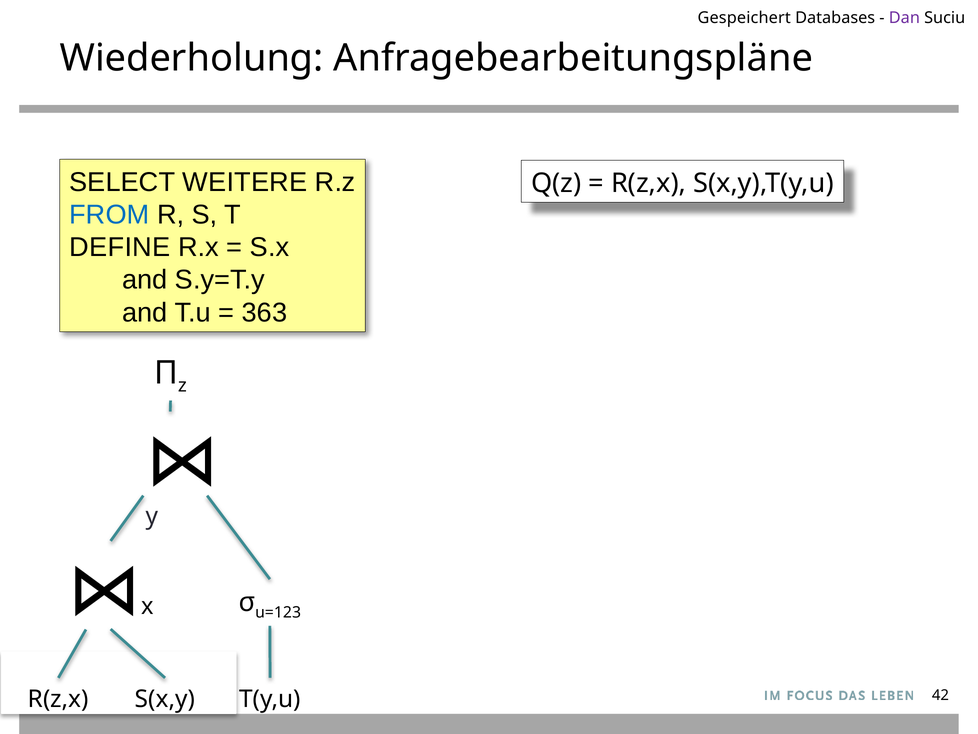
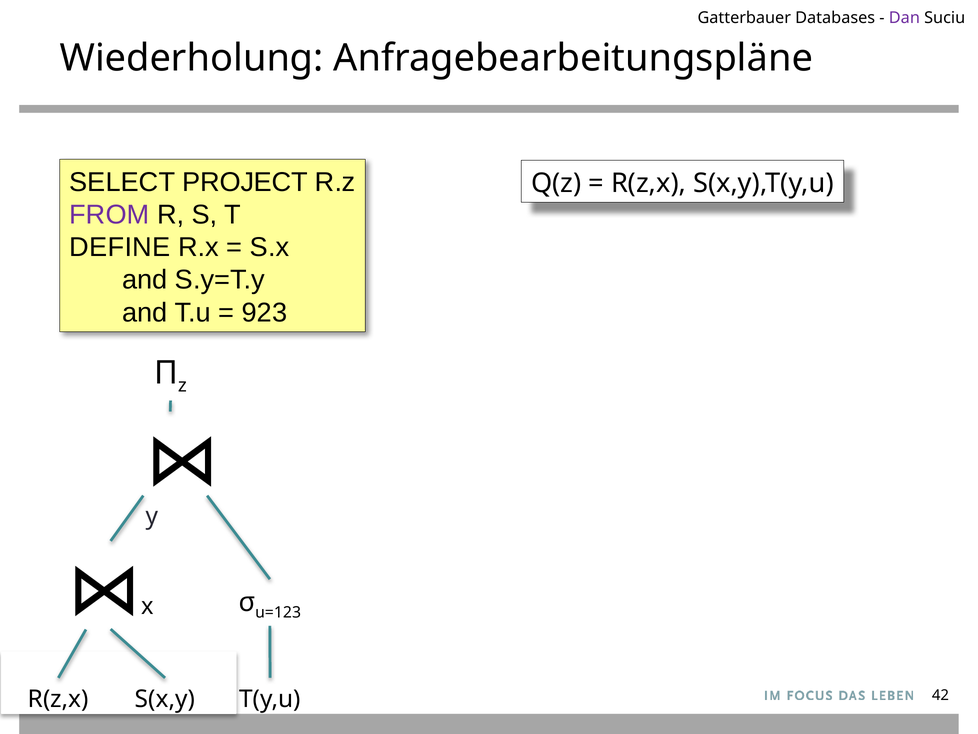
Gespeichert: Gespeichert -> Gatterbauer (744, 18)
WEITERE: WEITERE -> PROJECT (245, 182)
FROM colour: blue -> purple (109, 215)
363: 363 -> 923 (264, 312)
